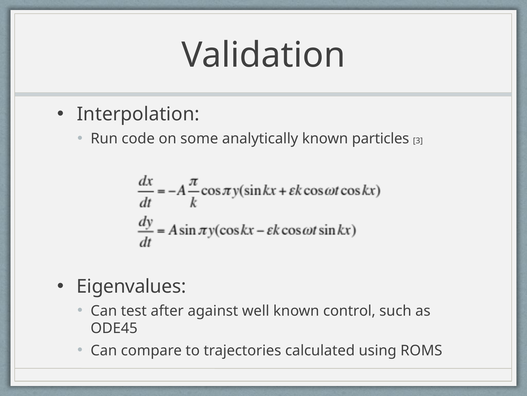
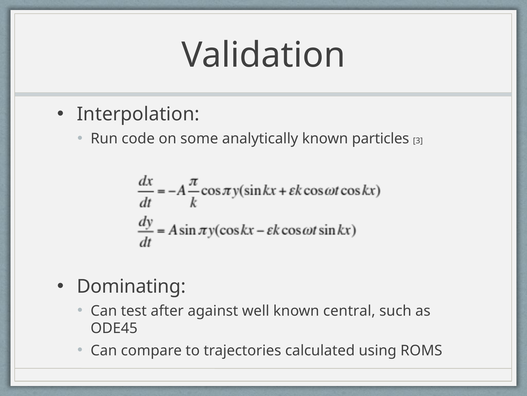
Eigenvalues: Eigenvalues -> Dominating (131, 286)
control: control -> central (349, 310)
